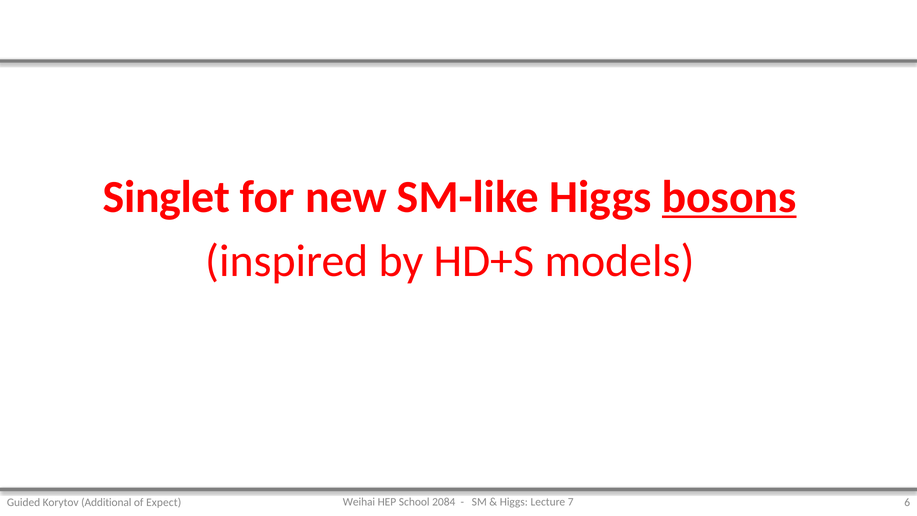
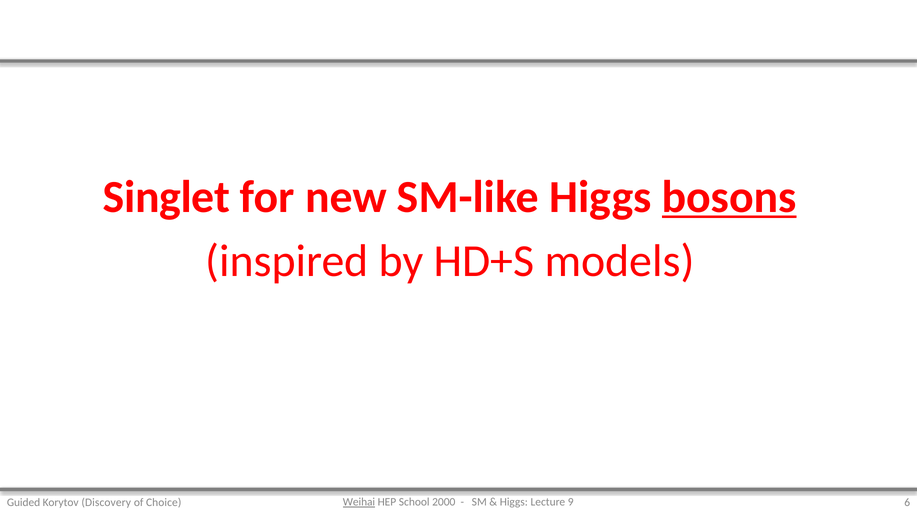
Weihai underline: none -> present (359, 502)
2084: 2084 -> 2000 (444, 502)
7: 7 -> 9 (571, 502)
Additional: Additional -> Discovery (106, 502)
Expect: Expect -> Choice (164, 502)
